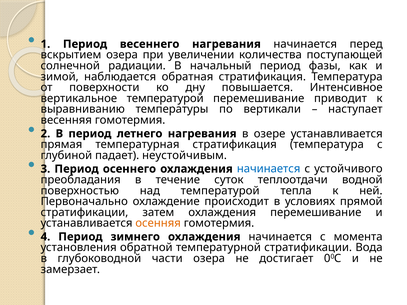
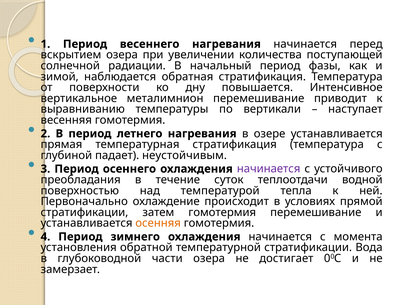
вертикальное температурой: температурой -> металимнион (165, 98)
начинается colour: blue -> purple (269, 169)
затем охлаждения: охлаждения -> гомотермия (222, 212)
